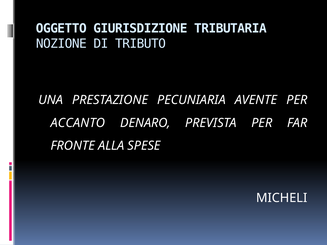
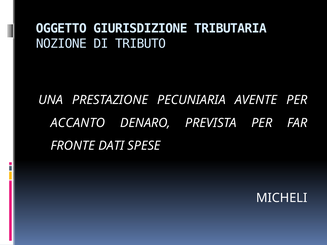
ALLA: ALLA -> DATI (111, 146)
